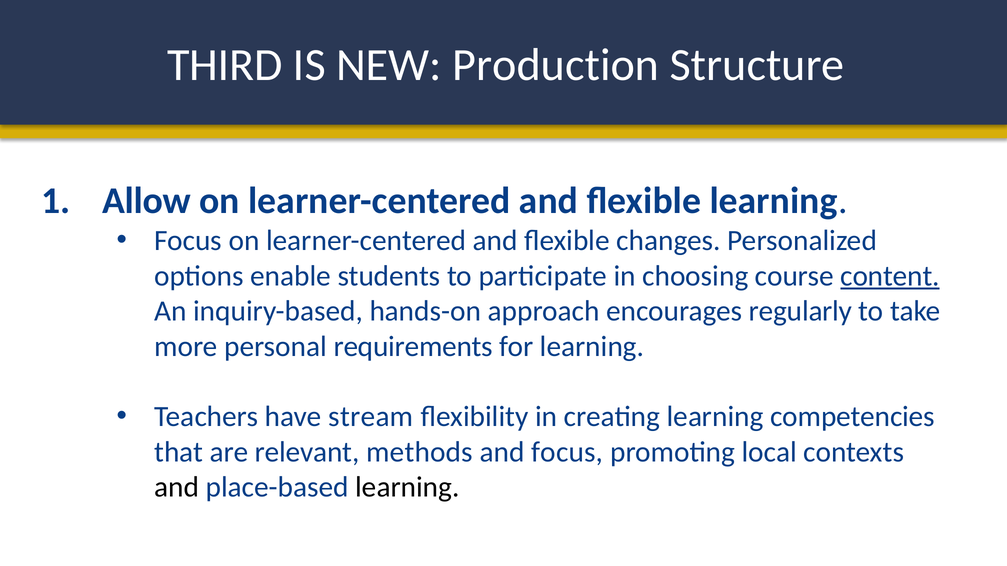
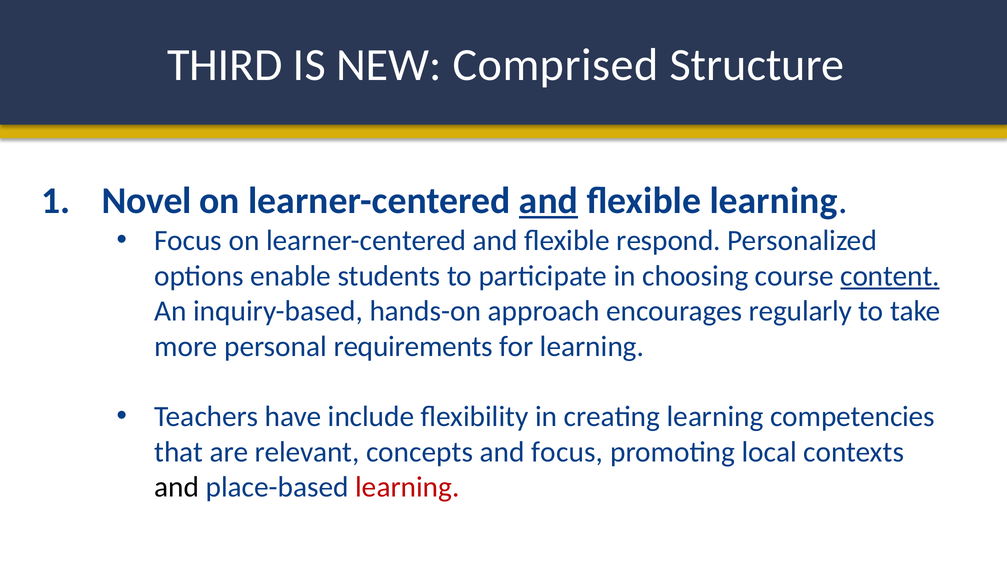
Production: Production -> Comprised (556, 65)
Allow: Allow -> Novel (147, 201)
and underline: none -> present (548, 201)
changes: changes -> respond (669, 241)
stream: stream -> include (371, 417)
methods: methods -> concepts (420, 452)
learning colour: black -> red (407, 488)
